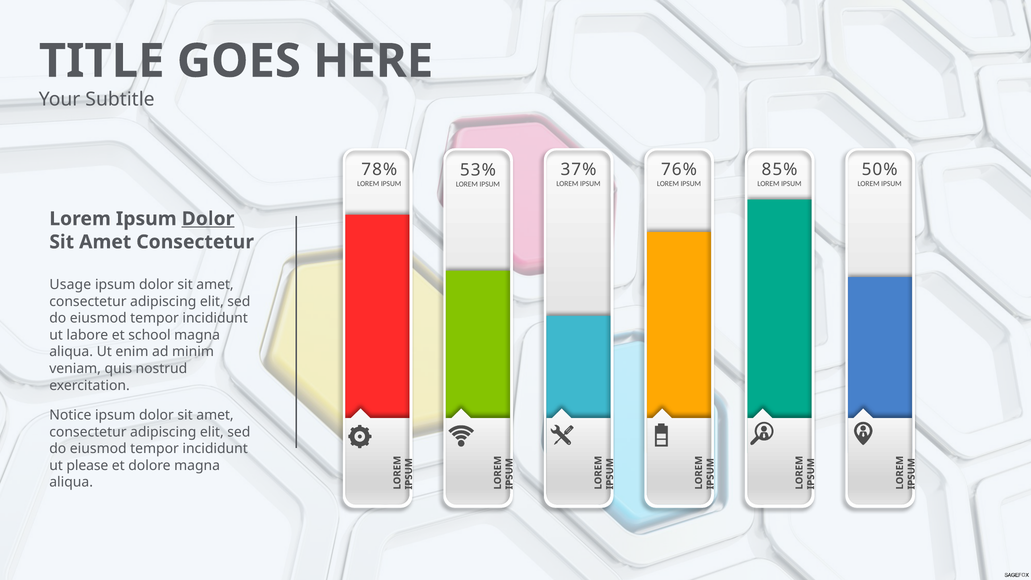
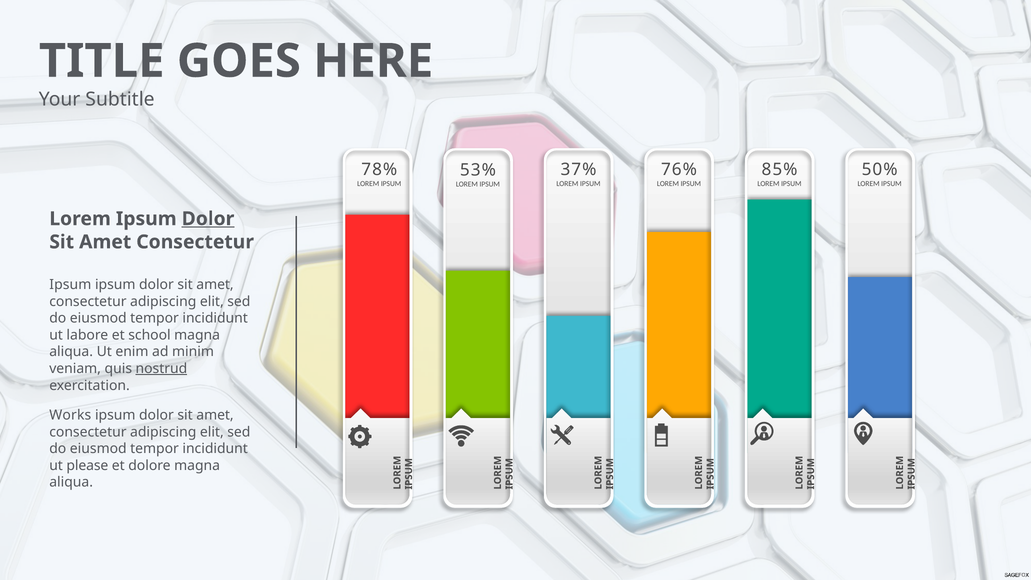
Usage: Usage -> Ipsum (70, 285)
nostrud underline: none -> present (161, 369)
Notice: Notice -> Works (70, 415)
